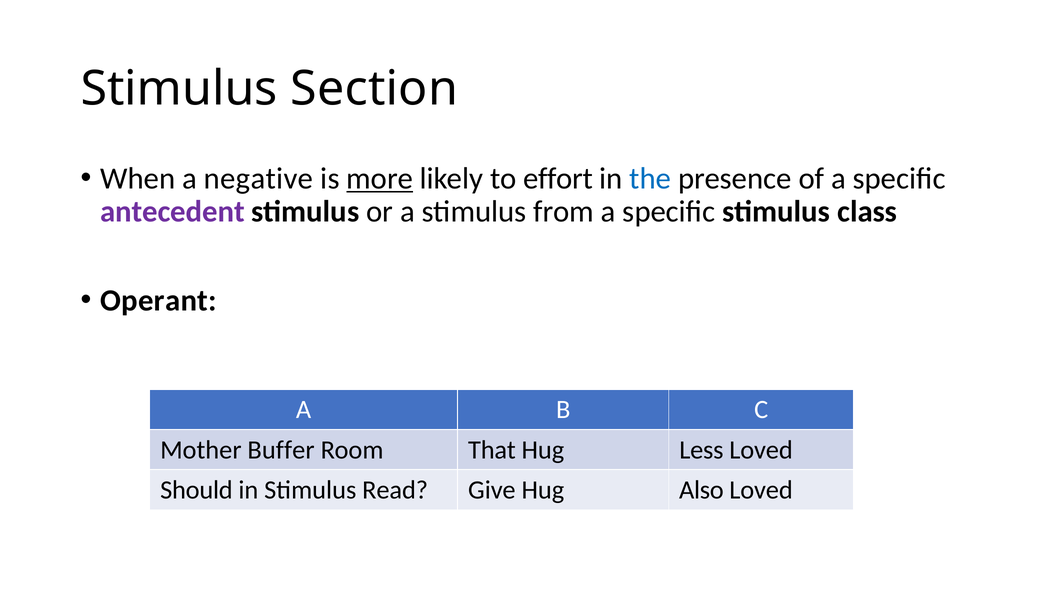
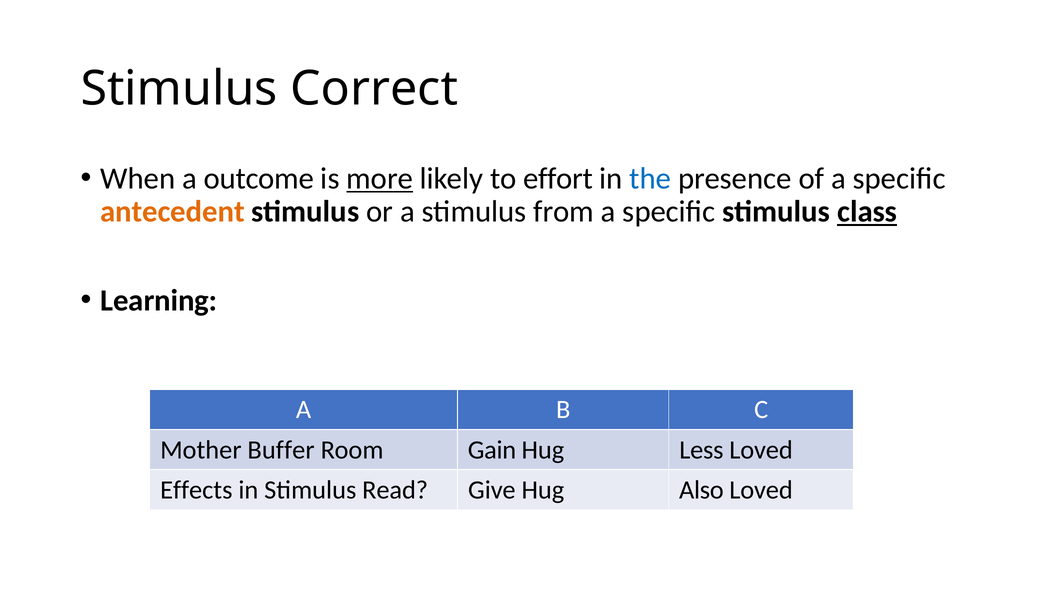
Section: Section -> Correct (374, 89)
negative: negative -> outcome (259, 179)
antecedent colour: purple -> orange (173, 212)
class underline: none -> present (867, 212)
Operant: Operant -> Learning (159, 300)
That: That -> Gain (492, 450)
Should: Should -> Effects (196, 490)
